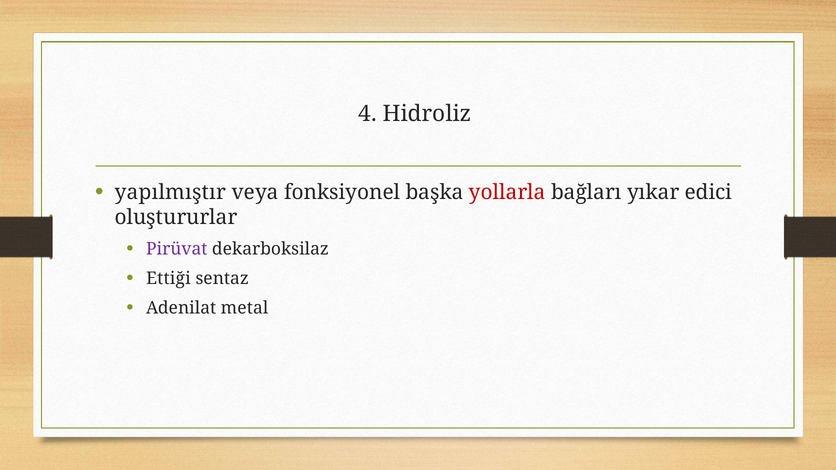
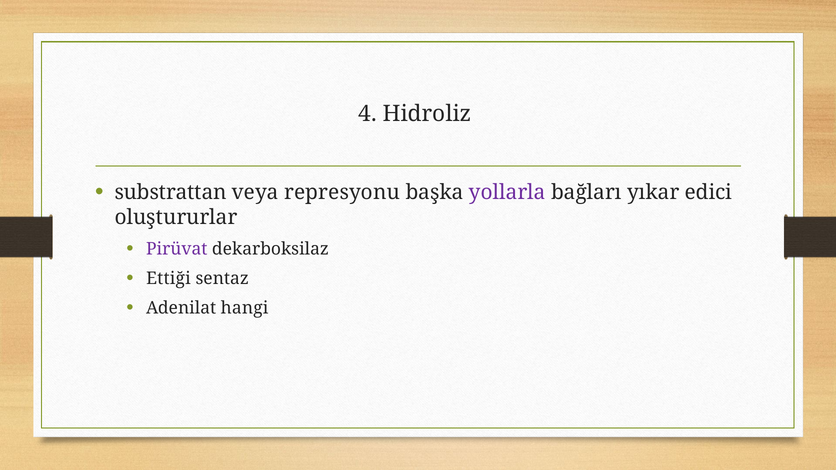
yapılmıştır: yapılmıştır -> substrattan (171, 192)
fonksiyonel: fonksiyonel -> represyonu (342, 192)
yollarla colour: red -> purple (507, 192)
metal: metal -> hangi (245, 308)
